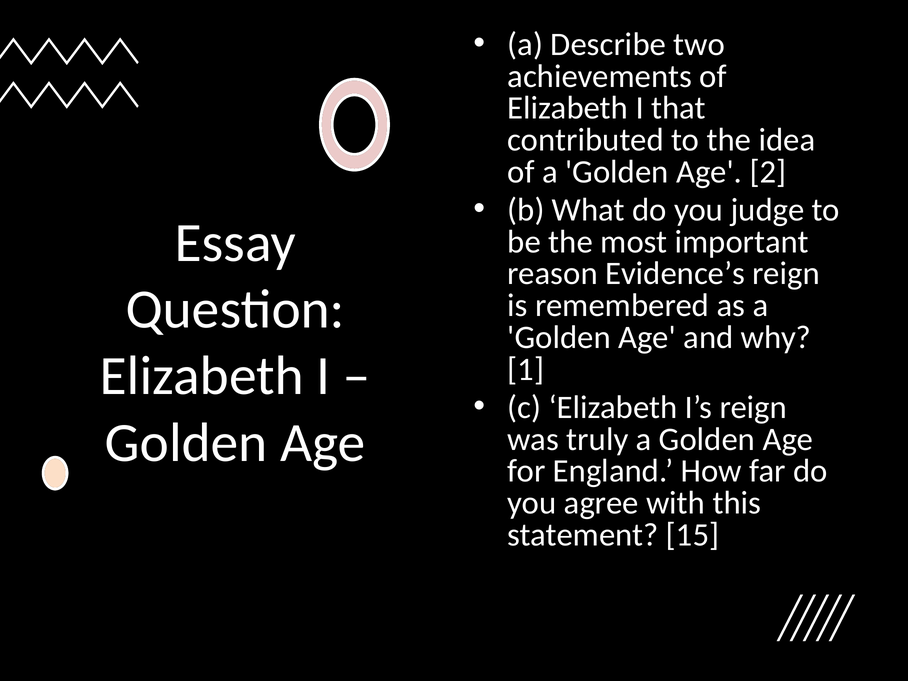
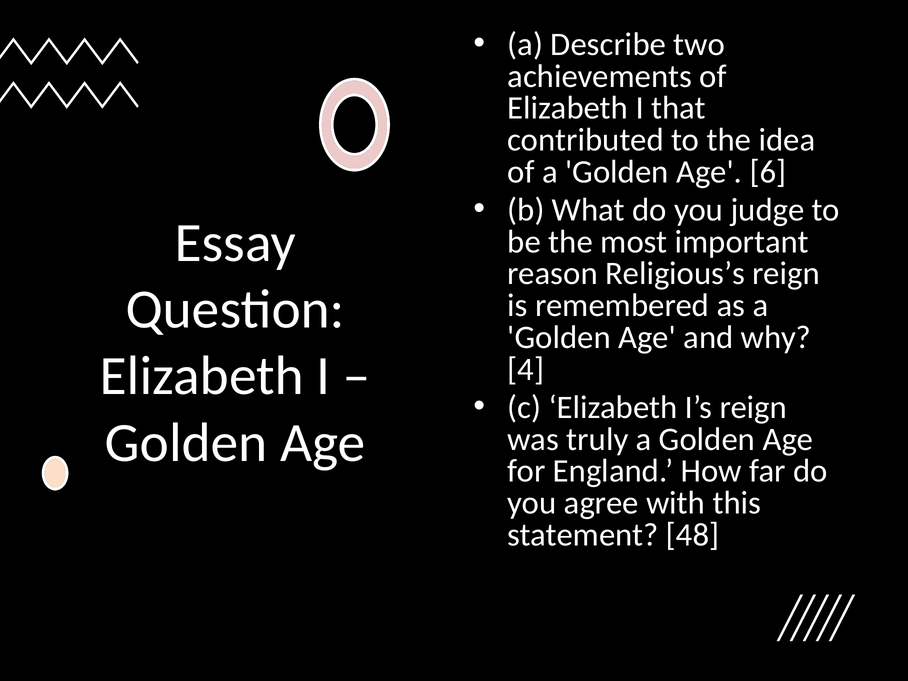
2: 2 -> 6 (768, 172)
Evidence’s: Evidence’s -> Religious’s (675, 274)
1: 1 -> 4 (526, 369)
15: 15 -> 48 (693, 535)
